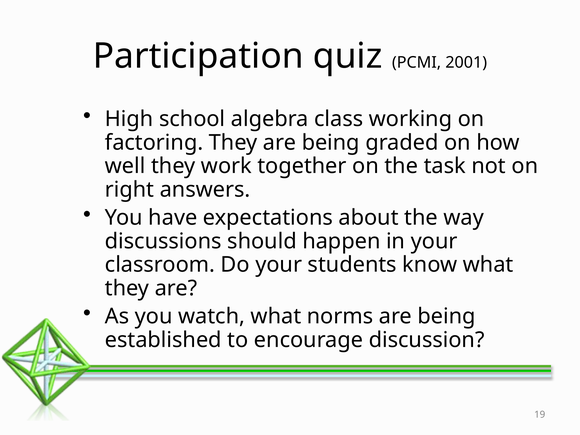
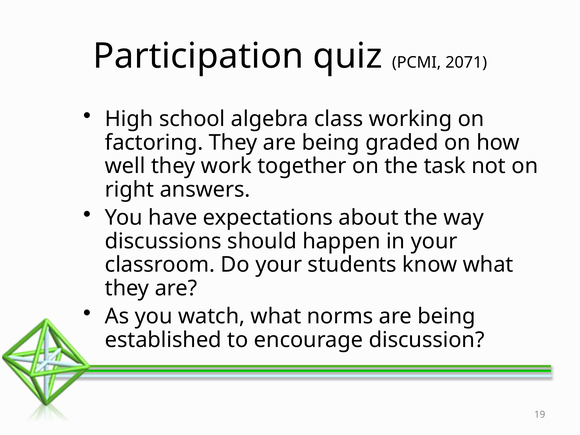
2001: 2001 -> 2071 (466, 63)
